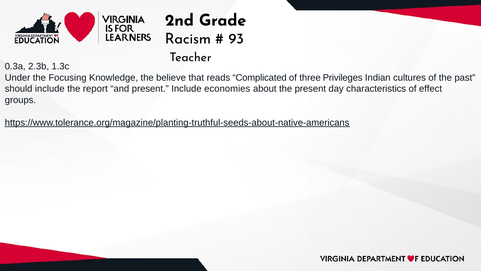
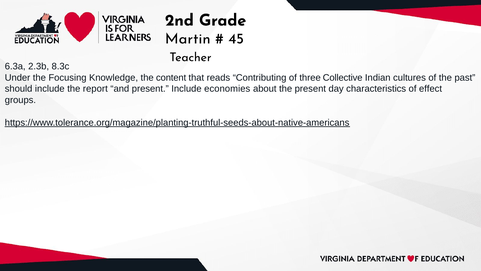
Racism: Racism -> Martin (188, 39)
93: 93 -> 45 (236, 39)
0.3a: 0.3a -> 6.3a (15, 66)
1.3c: 1.3c -> 8.3c (60, 66)
believe: believe -> content (171, 77)
Complicated: Complicated -> Contributing (260, 77)
Privileges: Privileges -> Collective (343, 77)
